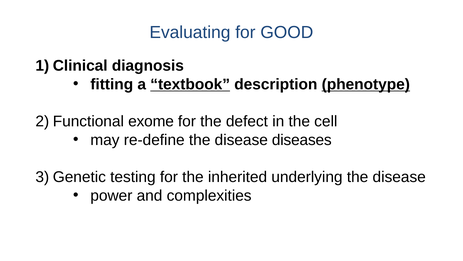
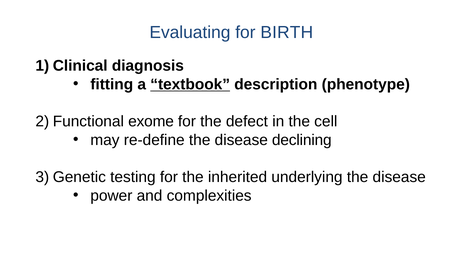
GOOD: GOOD -> BIRTH (287, 32)
phenotype underline: present -> none (366, 84)
diseases: diseases -> declining (302, 140)
